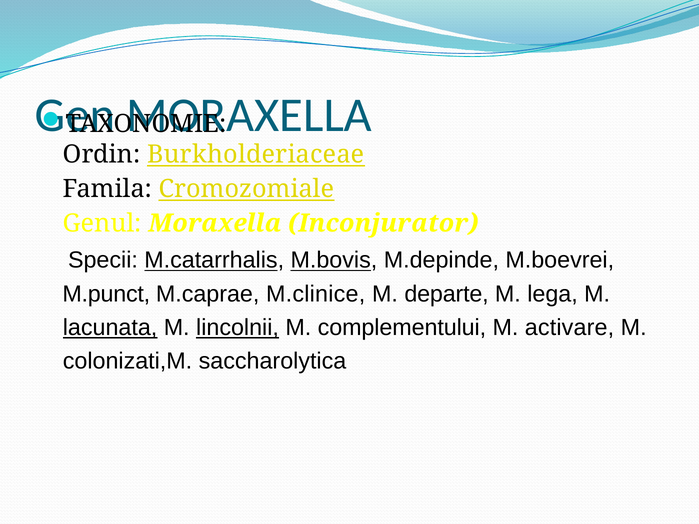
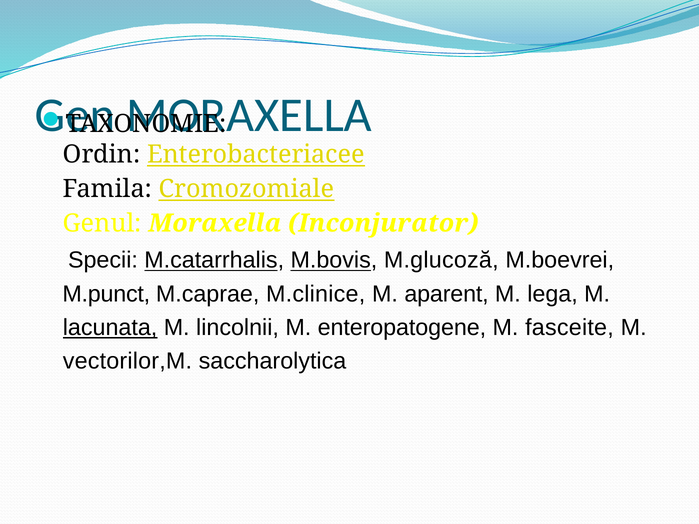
Burkholderiaceae: Burkholderiaceae -> Enterobacteriacee (256, 154)
M.depinde: M.depinde -> M.glucoză (441, 260)
departe: departe -> aparent (447, 294)
lincolnii underline: present -> none (238, 328)
complementului: complementului -> enteropatogene (402, 328)
activare: activare -> fasceite (569, 328)
colonizati,M: colonizati,M -> vectorilor,M (127, 361)
